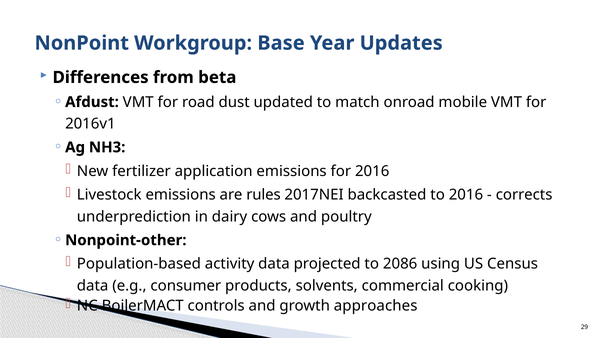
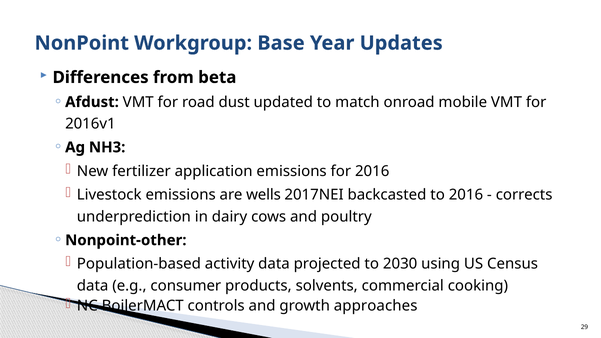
rules: rules -> wells (264, 195)
2086: 2086 -> 2030 (400, 264)
